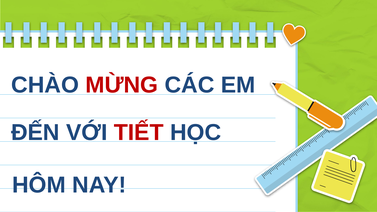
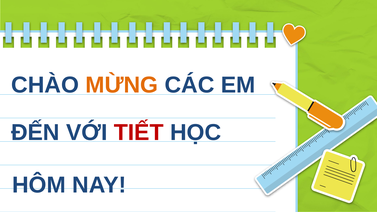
MỪNG colour: red -> orange (122, 85)
